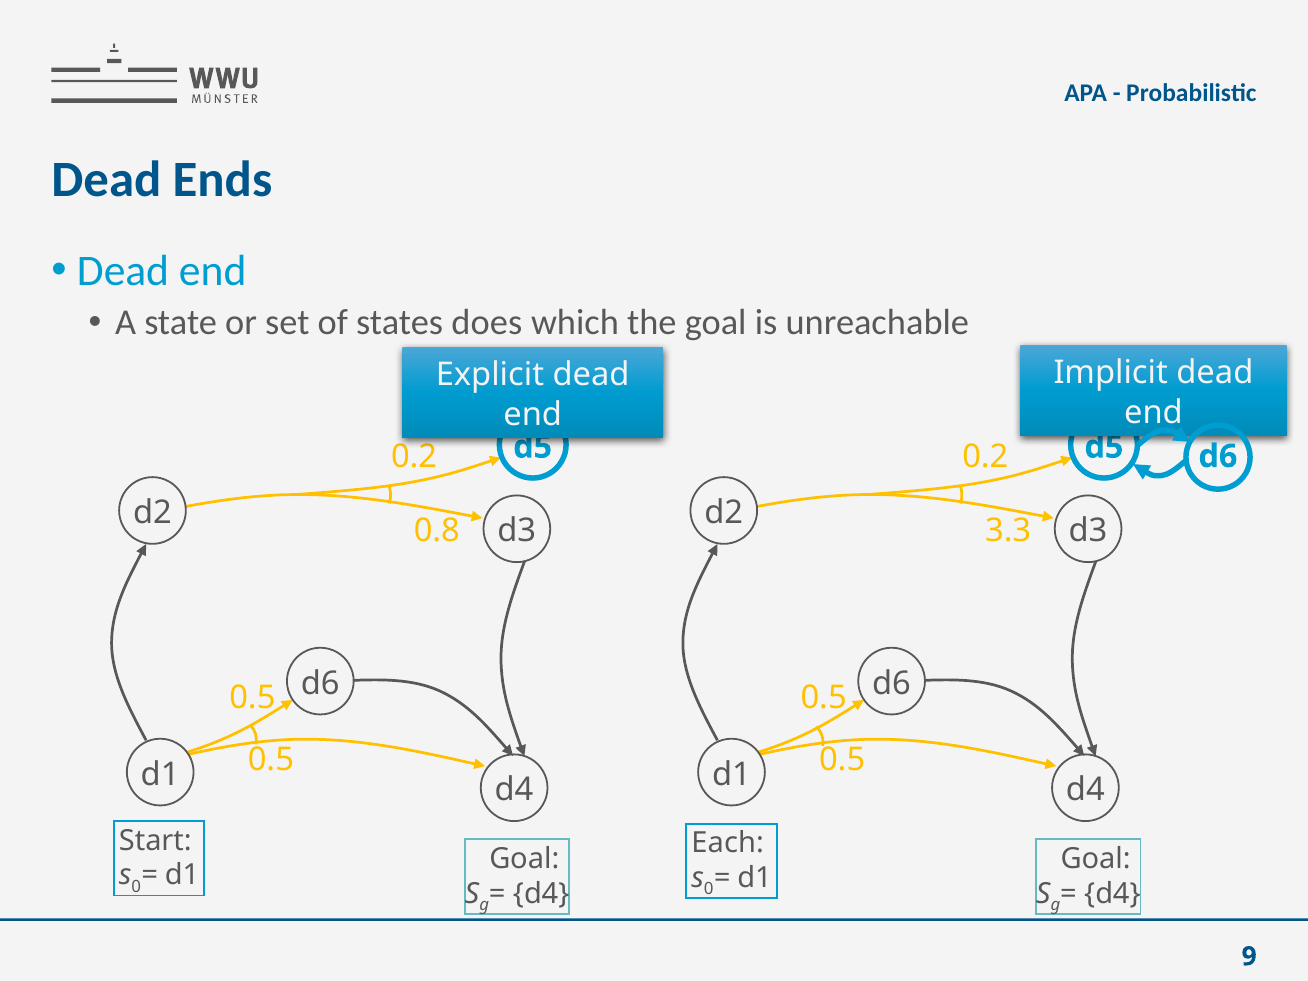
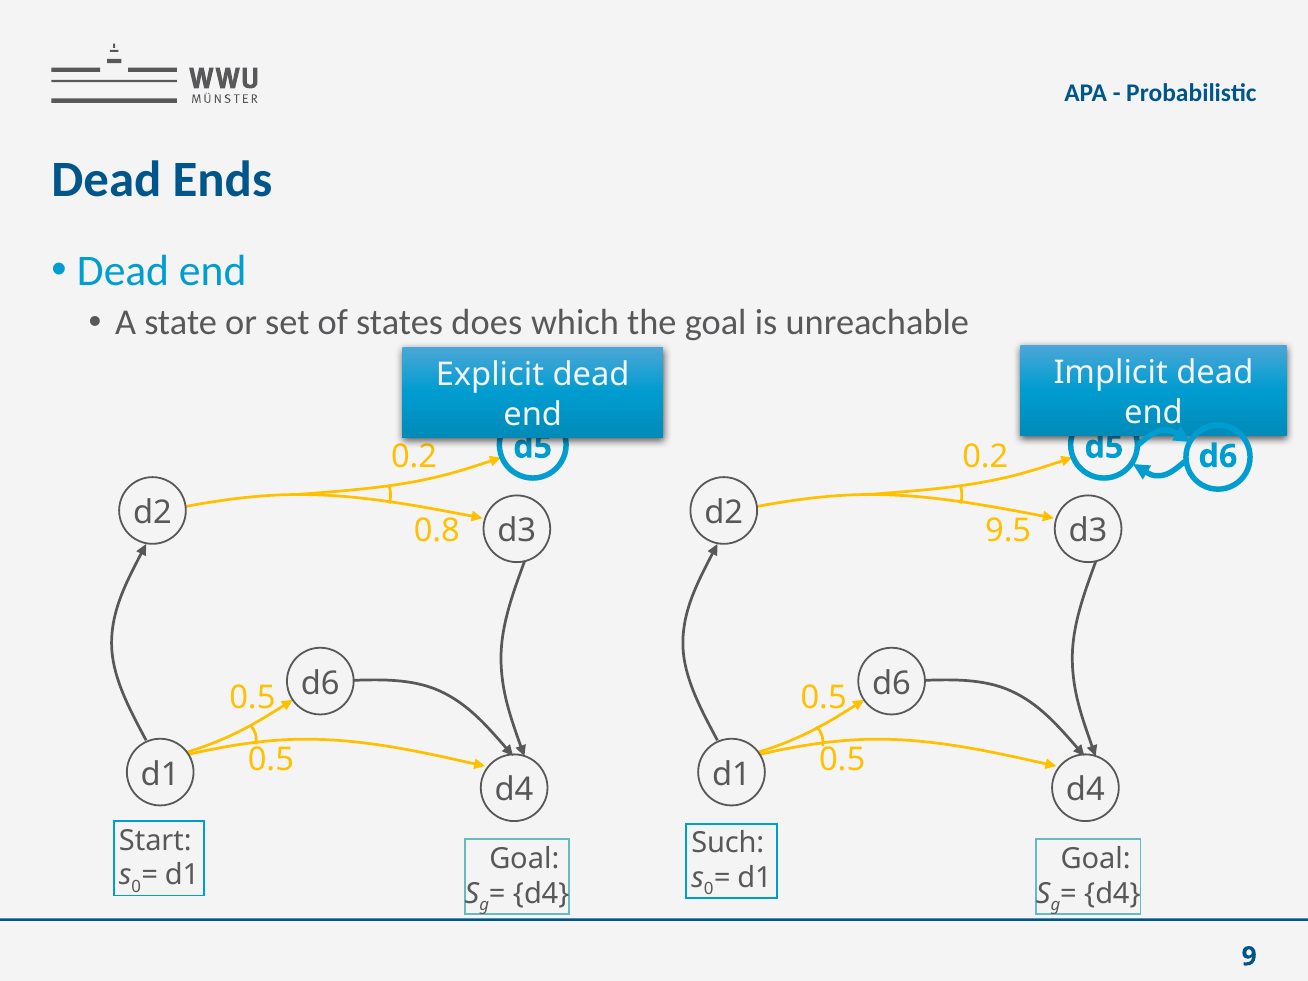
3.3: 3.3 -> 9.5 (1008, 530)
Each: Each -> Such (728, 843)
